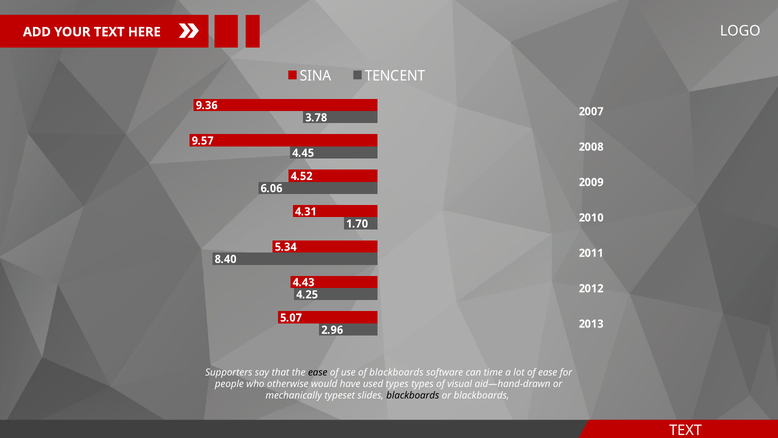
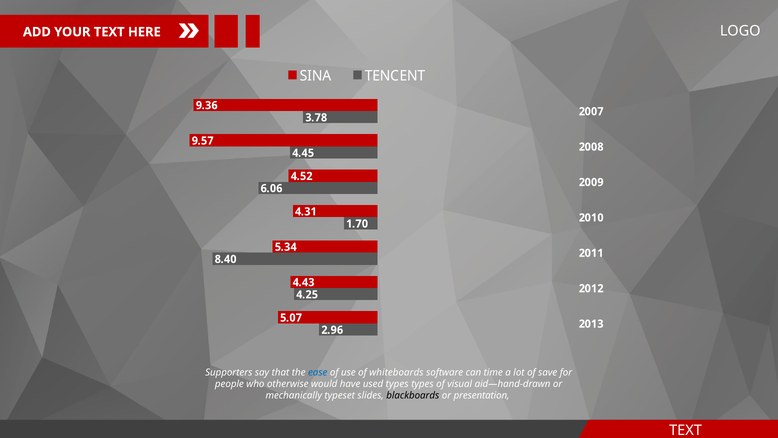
ease colour: black -> blue (318, 372)
of blackboards: blackboards -> whiteboards (396, 372)
of ease: ease -> save (548, 372)
or blackboards: blackboards -> presentation (482, 395)
